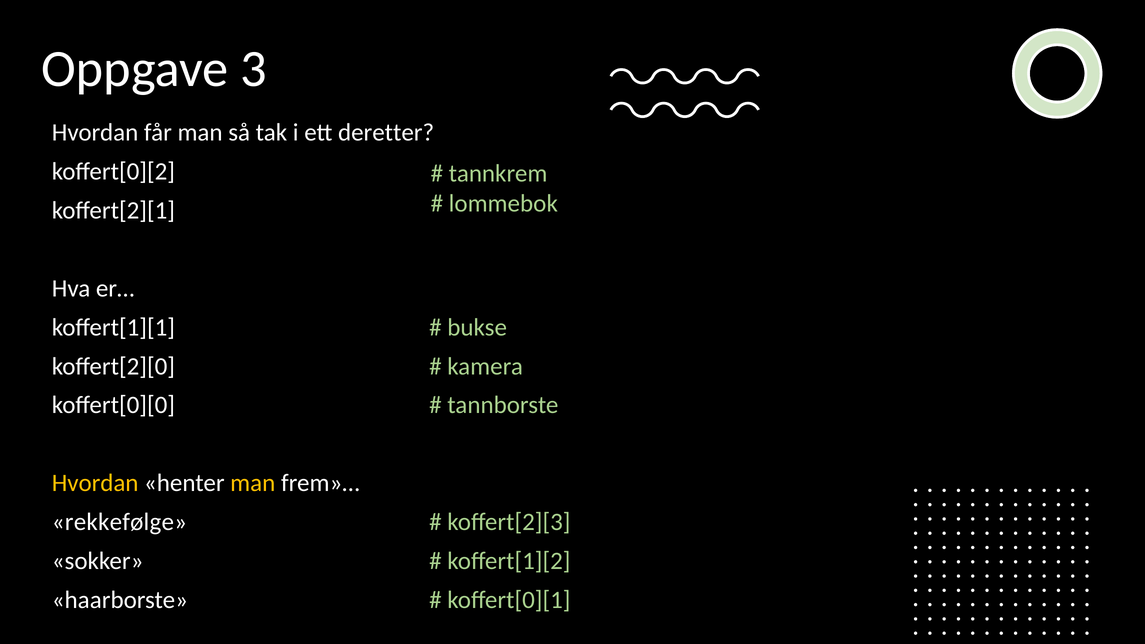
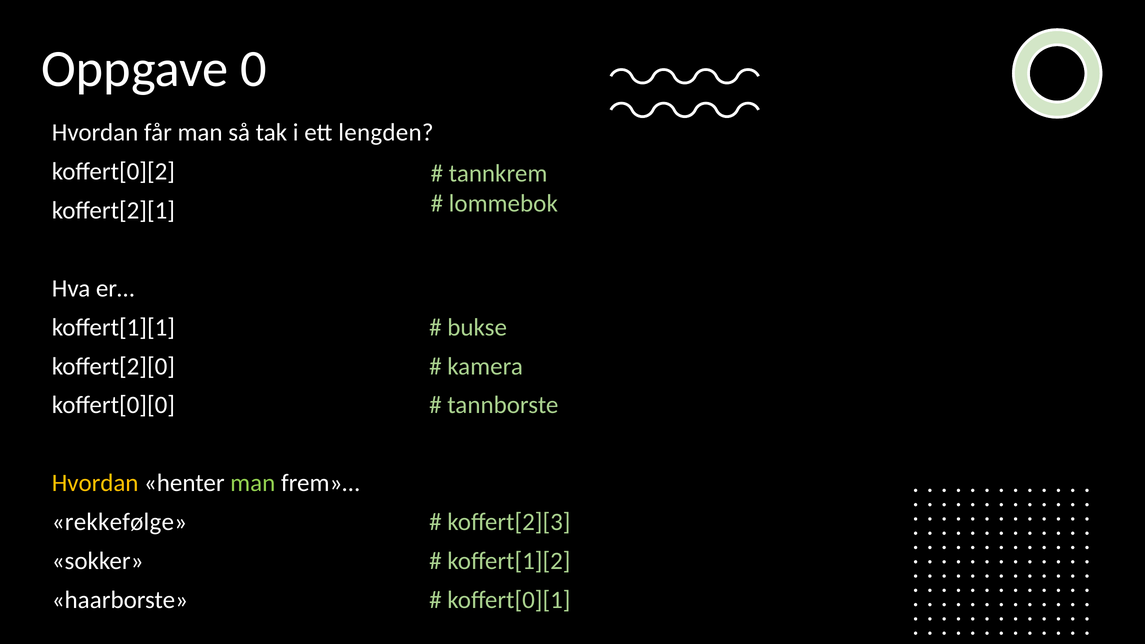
3: 3 -> 0 (254, 69)
deretter: deretter -> lengden (386, 132)
man colour: yellow -> light green (253, 483)
